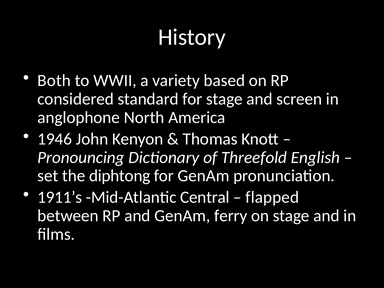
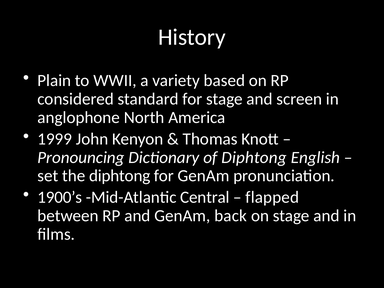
Both: Both -> Plain (54, 81)
1946: 1946 -> 1999 (55, 139)
of Threefold: Threefold -> Diphtong (254, 157)
1911’s: 1911’s -> 1900’s (60, 197)
ferry: ferry -> back (231, 216)
